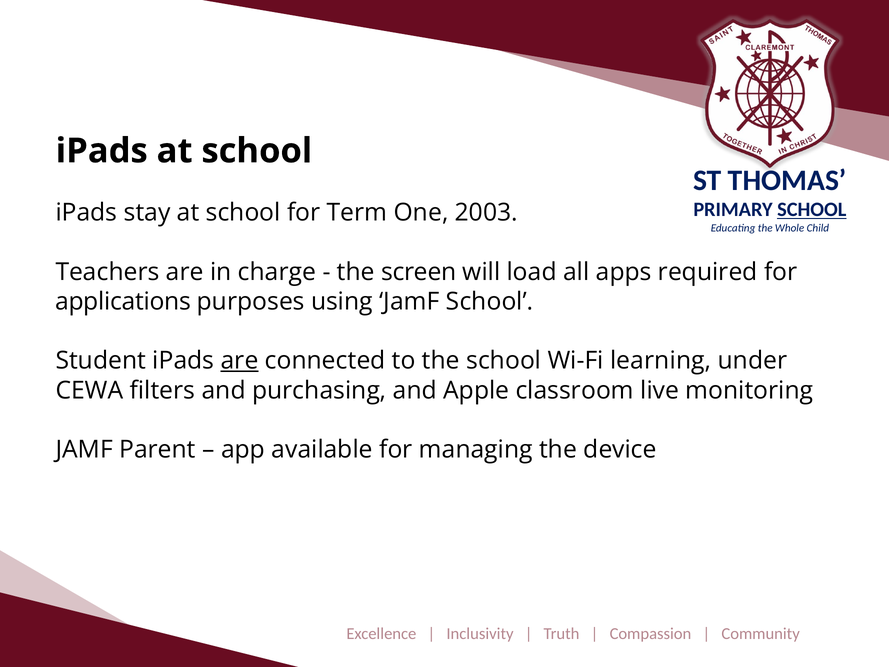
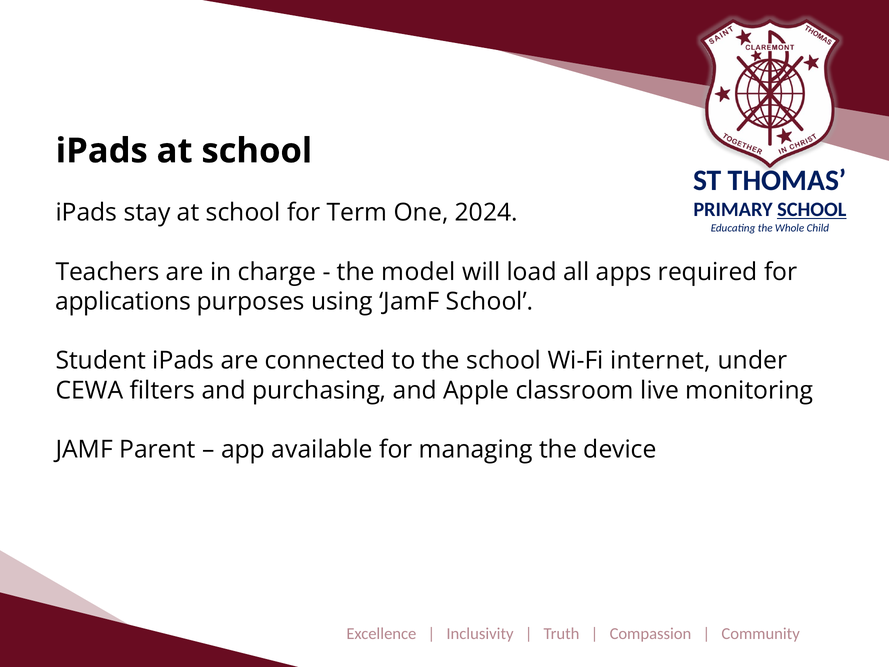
2003: 2003 -> 2024 (486, 212)
screen: screen -> model (418, 272)
are underline: present -> none (240, 361)
learning: learning -> internet (661, 361)
